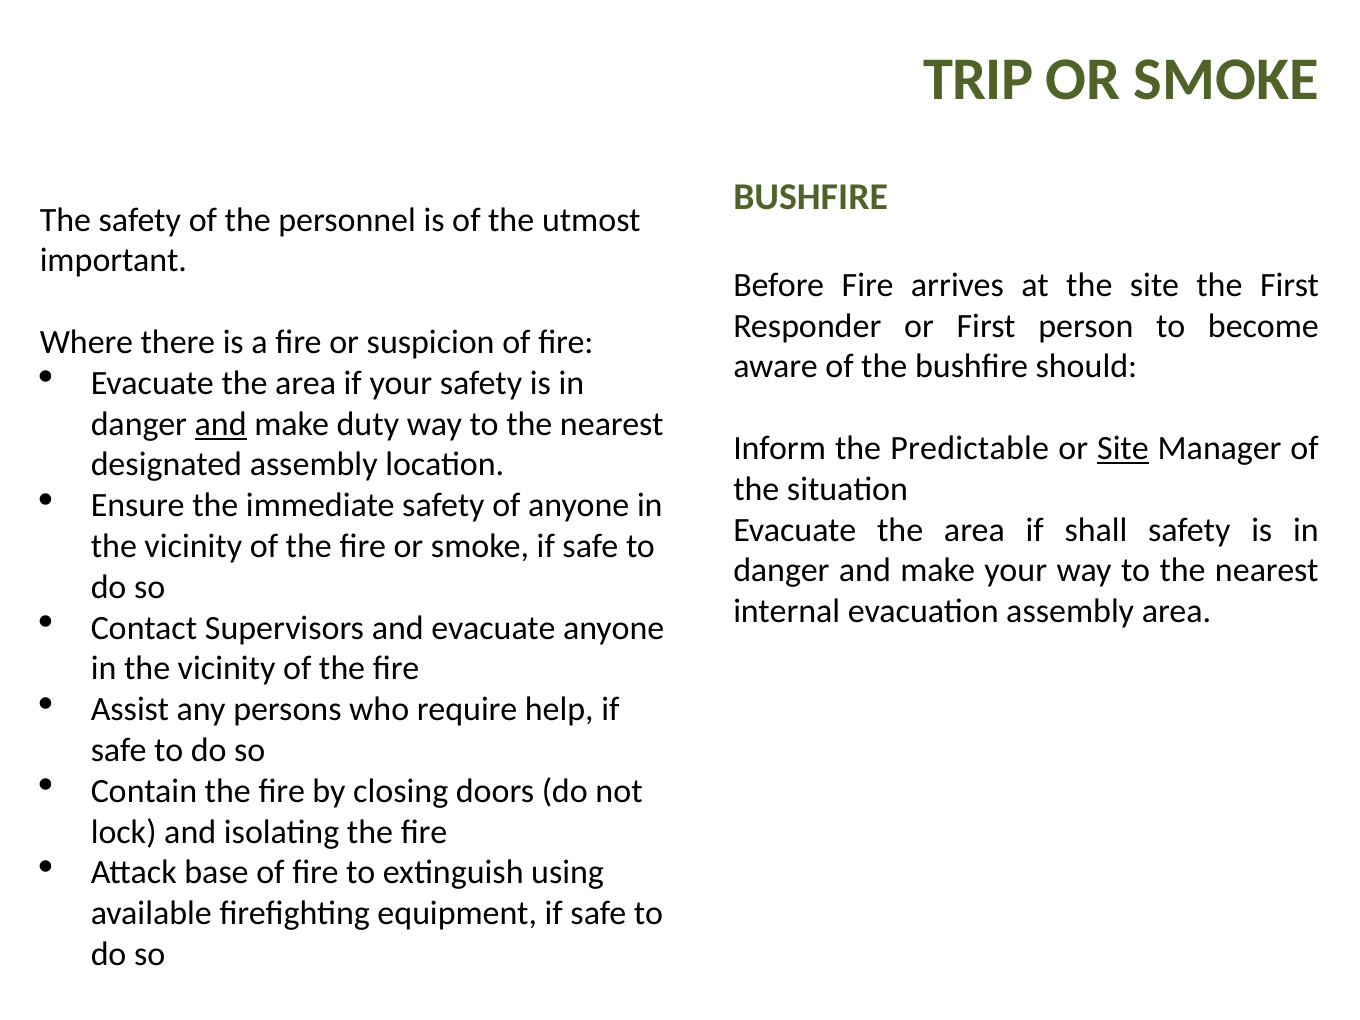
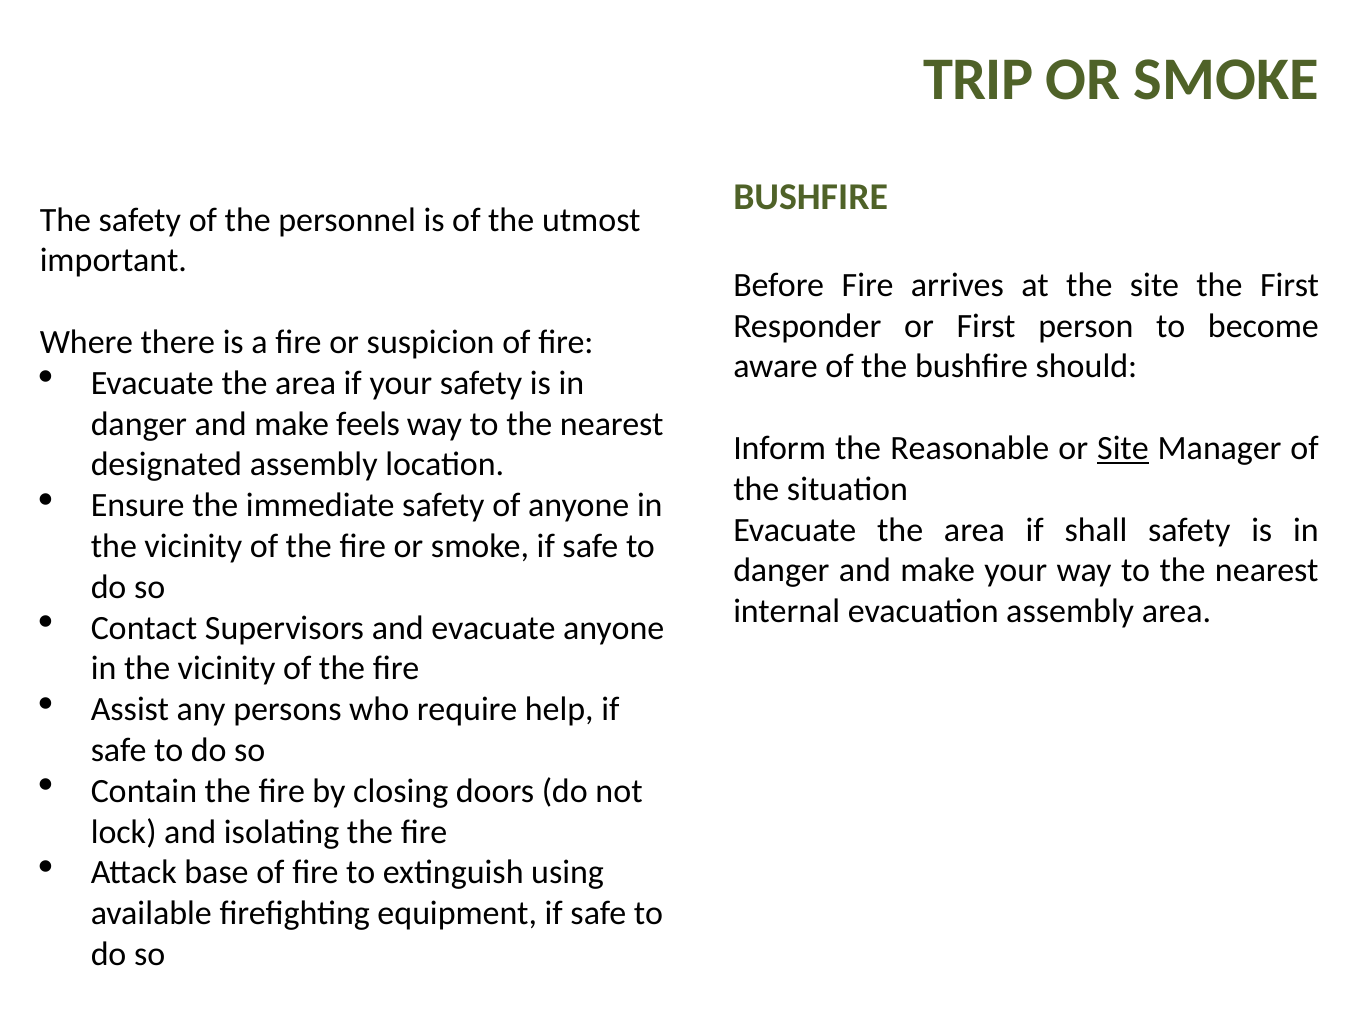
and underline: present -> none (221, 424)
duty: duty -> feels (368, 424)
Predictable: Predictable -> Reasonable (970, 448)
